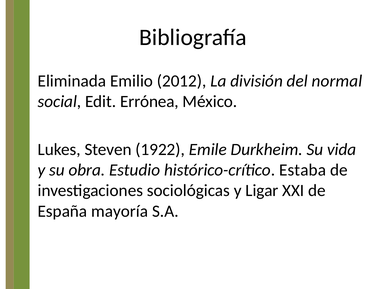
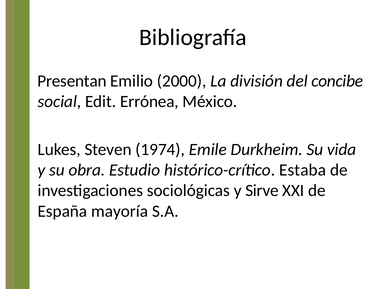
Eliminada: Eliminada -> Presentan (72, 81)
2012: 2012 -> 2000 (182, 81)
normal: normal -> concibe (337, 81)
1922: 1922 -> 1974 (160, 150)
Ligar: Ligar -> Sirve (262, 191)
